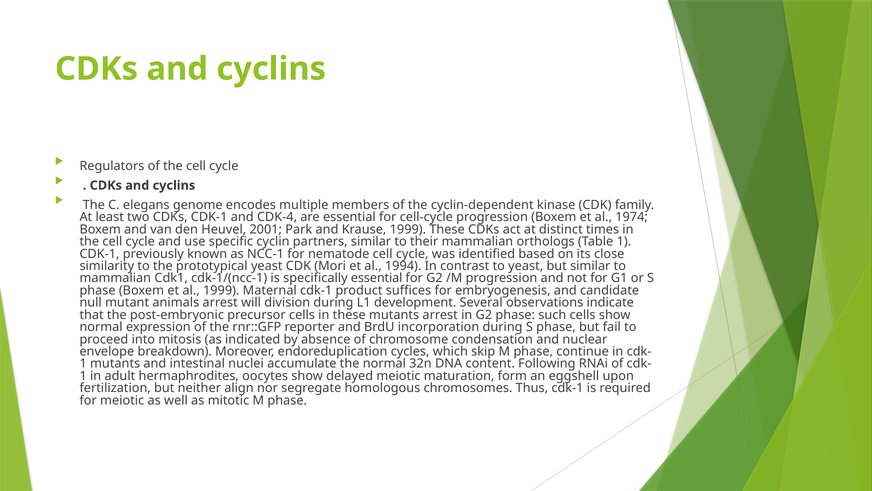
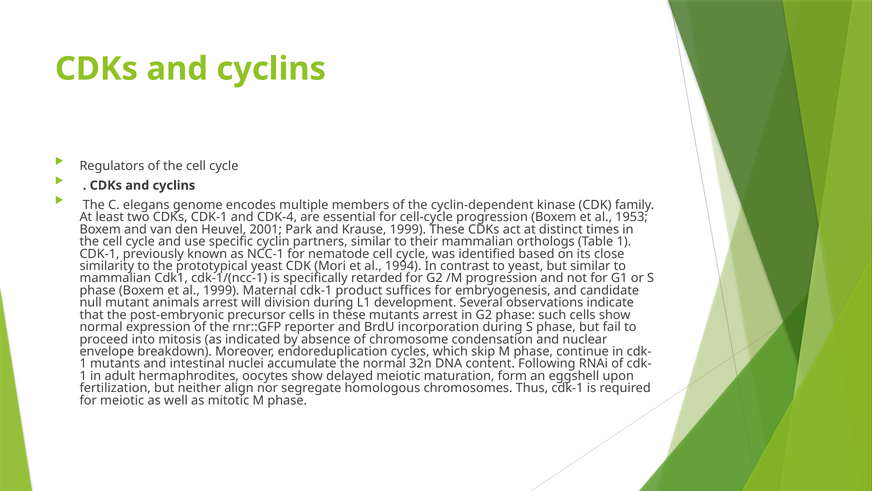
1974: 1974 -> 1953 (632, 217)
specifically essential: essential -> retarded (377, 278)
